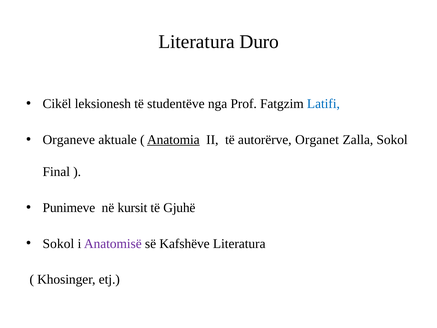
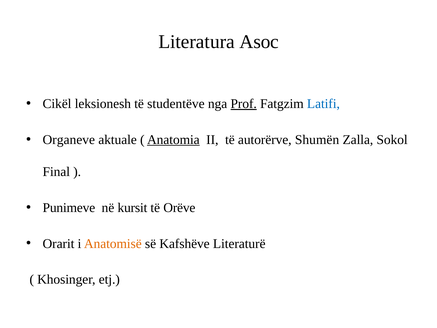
Duro: Duro -> Asoc (259, 42)
Prof underline: none -> present (244, 104)
Organet: Organet -> Shumën (317, 140)
Gjuhë: Gjuhë -> Orëve (179, 208)
Sokol: Sokol -> Orarit (59, 243)
Anatomisë colour: purple -> orange (113, 243)
Kafshëve Literatura: Literatura -> Literaturë (239, 243)
